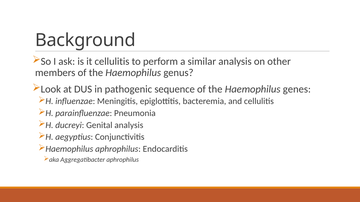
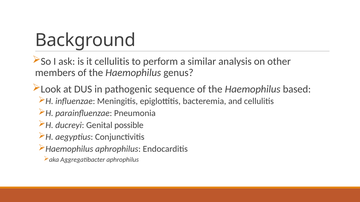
genes: genes -> based (297, 89)
Genital analysis: analysis -> possible (129, 125)
